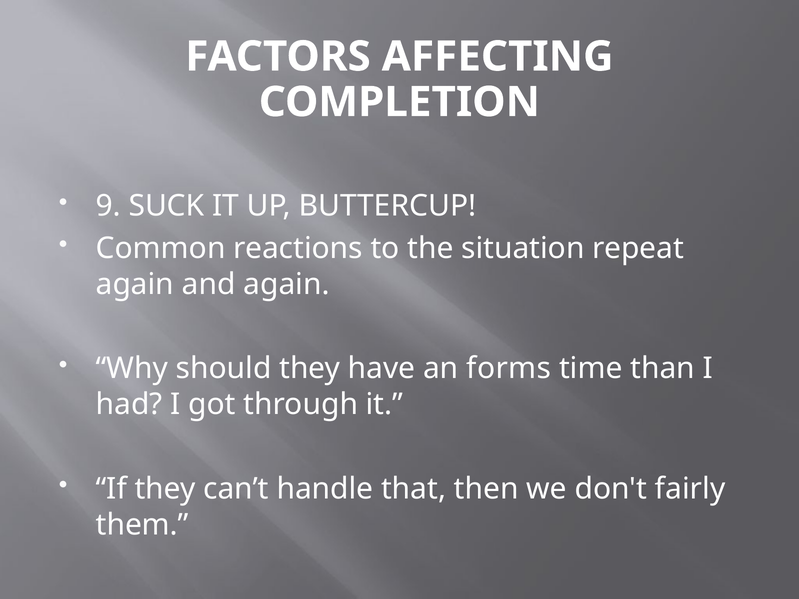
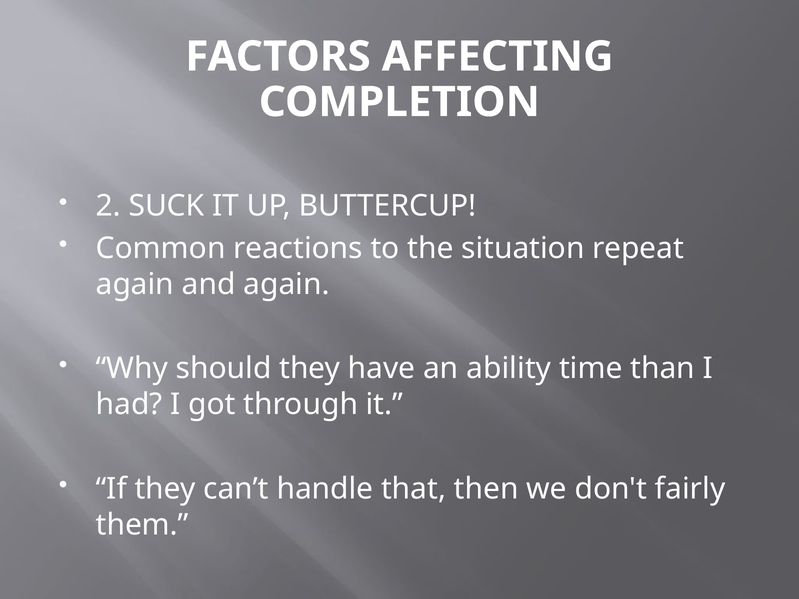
9: 9 -> 2 (108, 206)
forms: forms -> ability (509, 369)
